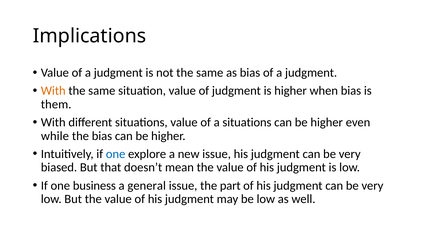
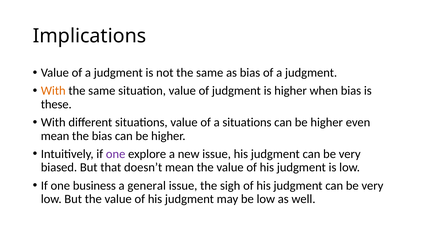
them: them -> these (56, 104)
while: while -> mean (55, 136)
one colour: blue -> purple (116, 154)
part: part -> sigh (230, 185)
